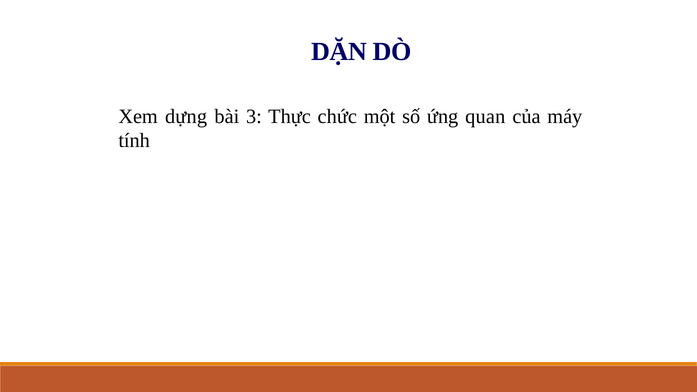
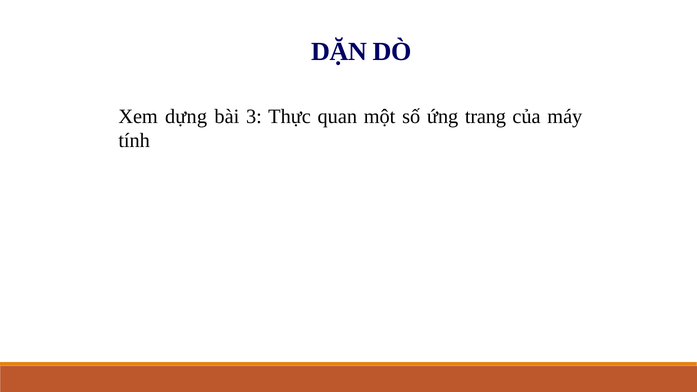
chức: chức -> quan (337, 116)
quan: quan -> trang (485, 116)
